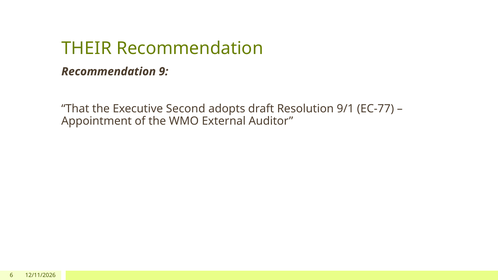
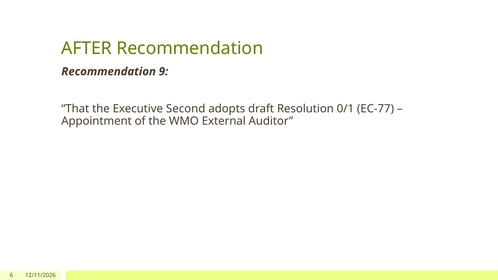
THEIR: THEIR -> AFTER (87, 48)
9/1: 9/1 -> 0/1 (345, 109)
